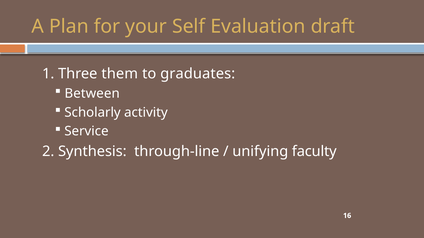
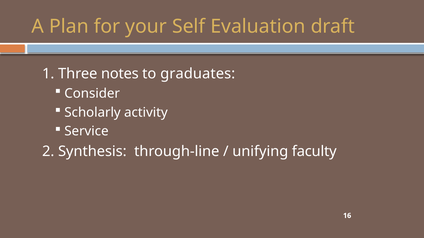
them: them -> notes (120, 74)
Between: Between -> Consider (92, 94)
